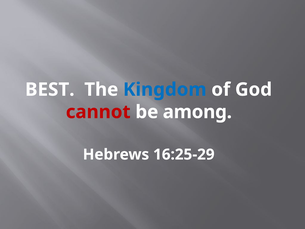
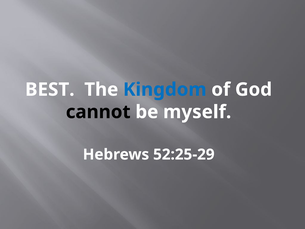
cannot colour: red -> black (98, 112)
among: among -> myself (197, 112)
16:25-29: 16:25-29 -> 52:25-29 (184, 154)
